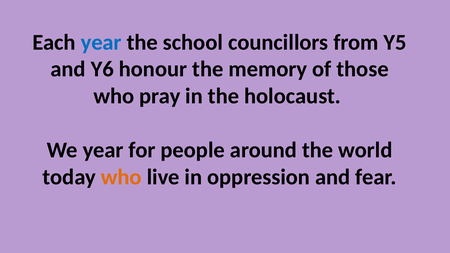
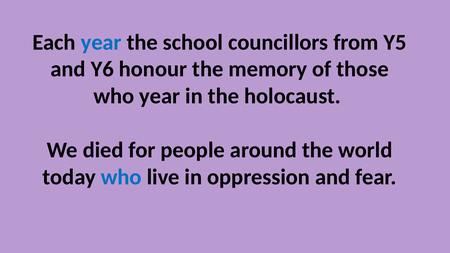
who pray: pray -> year (160, 96)
We year: year -> died (103, 150)
who colour: orange -> blue (121, 177)
